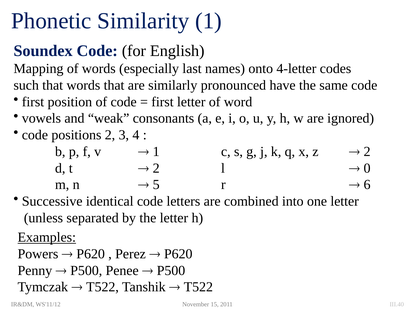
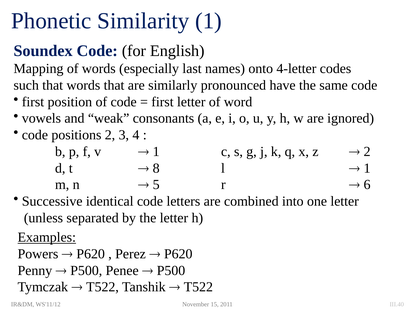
2: 2 -> 8 (156, 168)
0: 0 -> 1 (367, 168)
